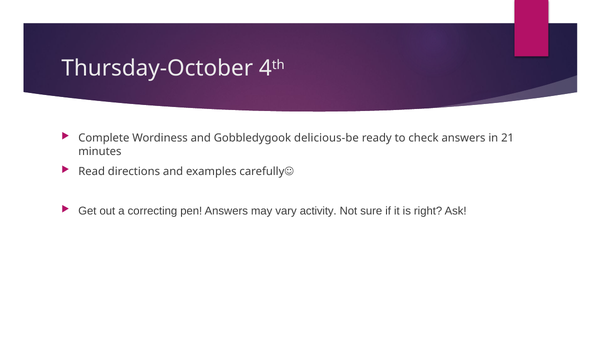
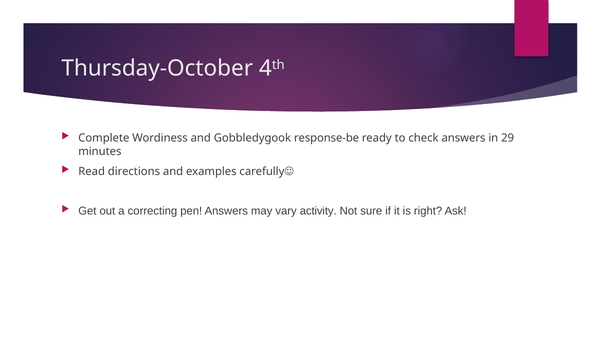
delicious-be: delicious-be -> response-be (327, 138)
21: 21 -> 29 (508, 138)
